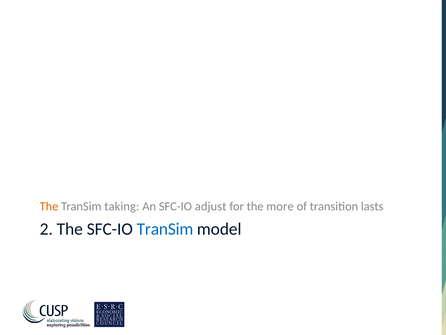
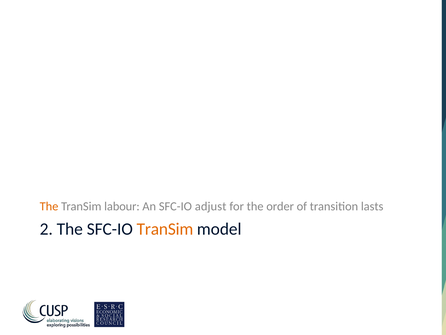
taking: taking -> labour (122, 206)
more: more -> order (280, 206)
TranSim colour: blue -> orange (165, 229)
